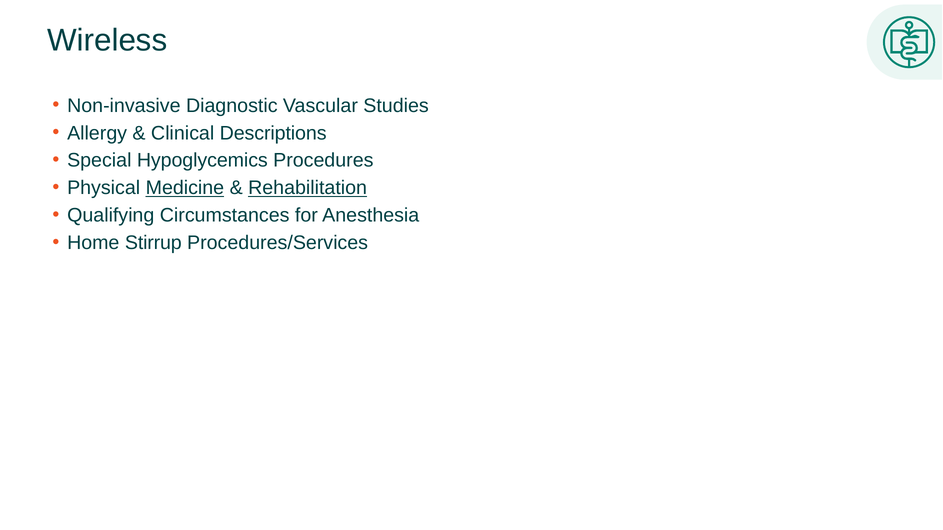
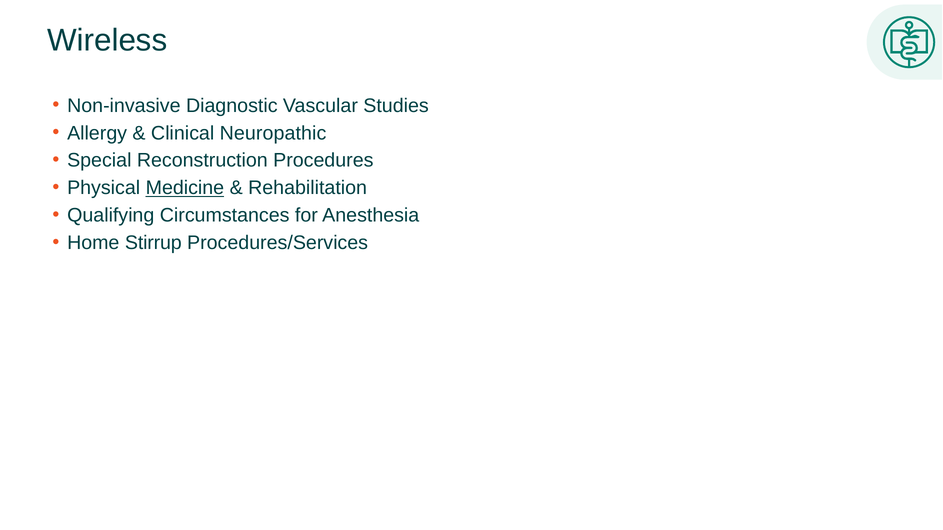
Descriptions: Descriptions -> Neuropathic (273, 133)
Hypoglycemics: Hypoglycemics -> Reconstruction (202, 161)
Rehabilitation underline: present -> none (308, 188)
